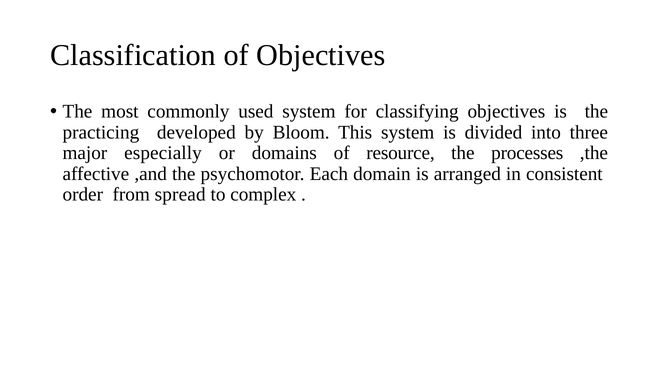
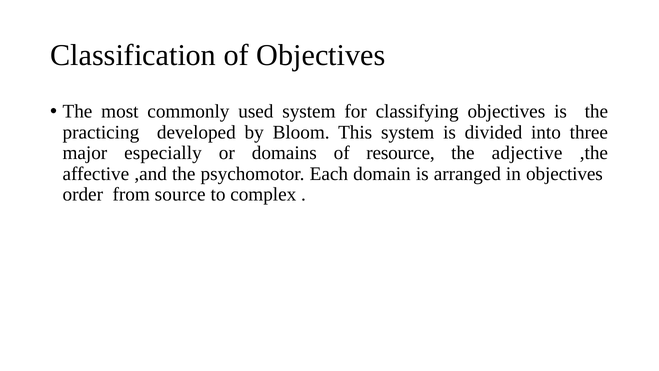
processes: processes -> adjective (527, 153)
in consistent: consistent -> objectives (564, 174)
spread: spread -> source (180, 194)
